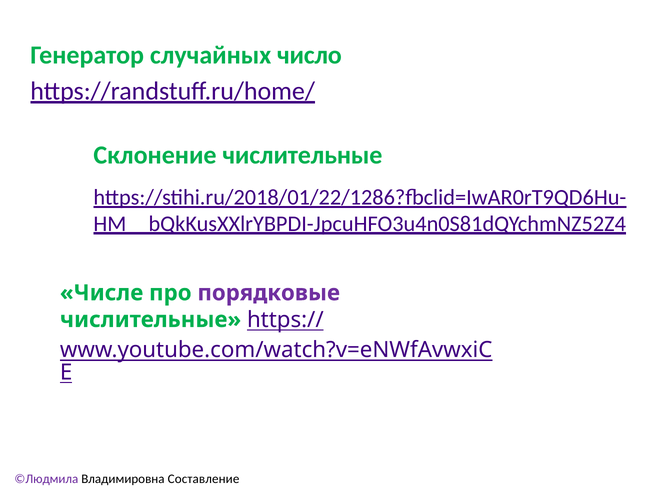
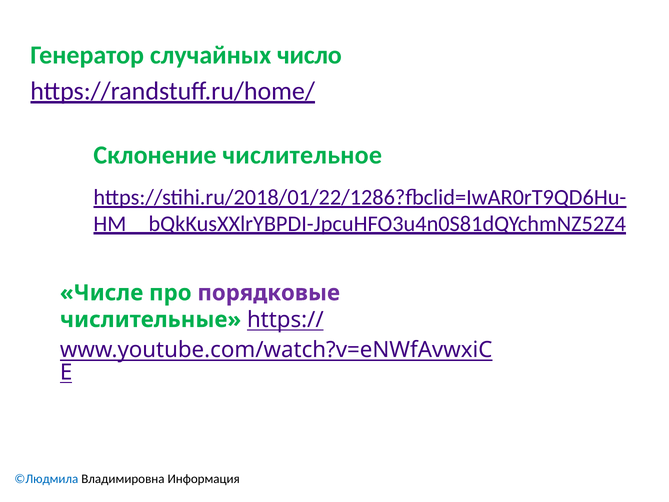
Склонение числительные: числительные -> числительное (302, 155)
©Людмила colour: purple -> blue (46, 479)
Составление: Составление -> Информация (204, 479)
